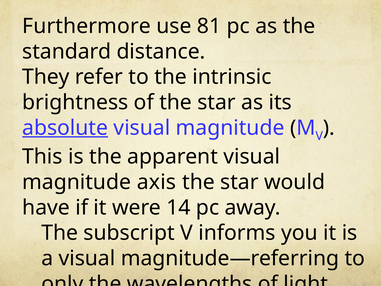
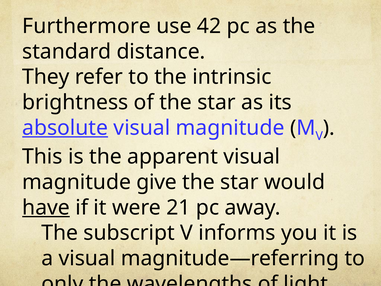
81: 81 -> 42 (209, 26)
axis: axis -> give (157, 182)
have underline: none -> present (46, 207)
14: 14 -> 21 (178, 207)
